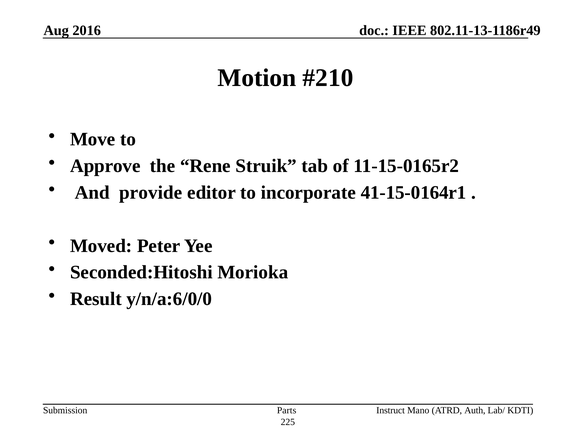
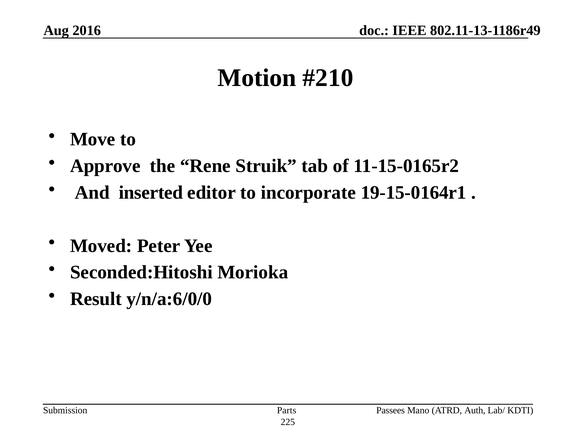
provide: provide -> inserted (151, 193)
41-15-0164r1: 41-15-0164r1 -> 19-15-0164r1 (414, 193)
Instruct: Instruct -> Passees (391, 411)
